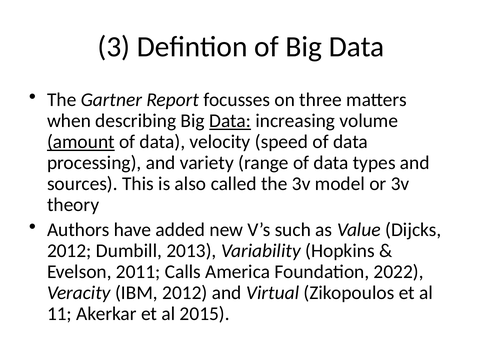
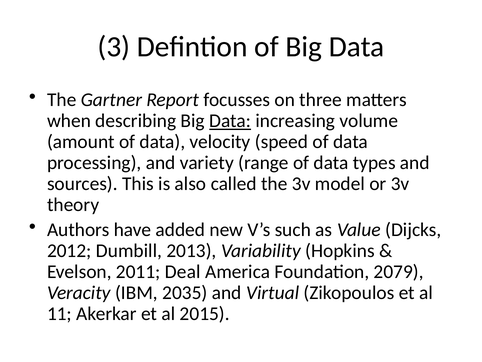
amount underline: present -> none (81, 142)
Calls: Calls -> Deal (183, 271)
2022: 2022 -> 2079 (399, 271)
IBM 2012: 2012 -> 2035 (185, 292)
